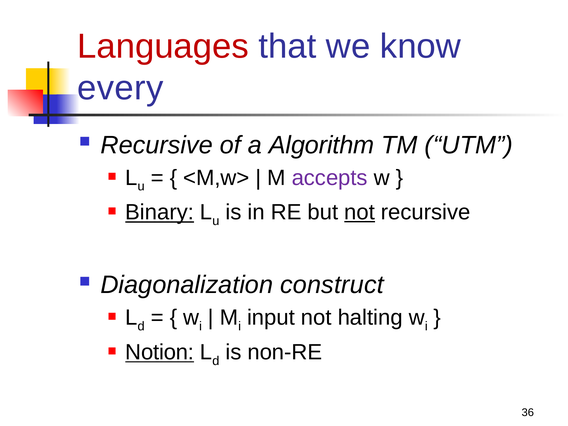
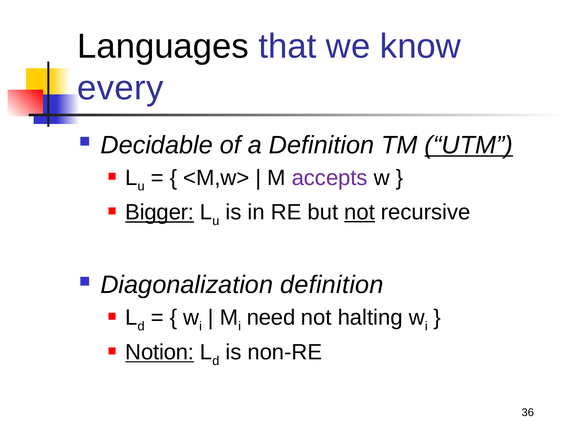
Languages colour: red -> black (163, 46)
Recursive: Recursive -> Decidable (157, 145)
a Algorithm: Algorithm -> Definition (322, 145)
UTM underline: none -> present (469, 145)
Binary: Binary -> Bigger (160, 212)
Diagonalization construct: construct -> definition (332, 285)
input: input -> need (271, 318)
